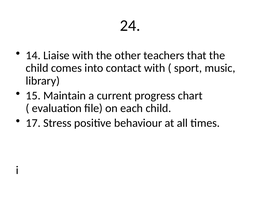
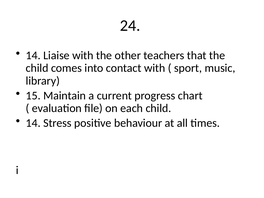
17: 17 -> 14 (33, 123)
